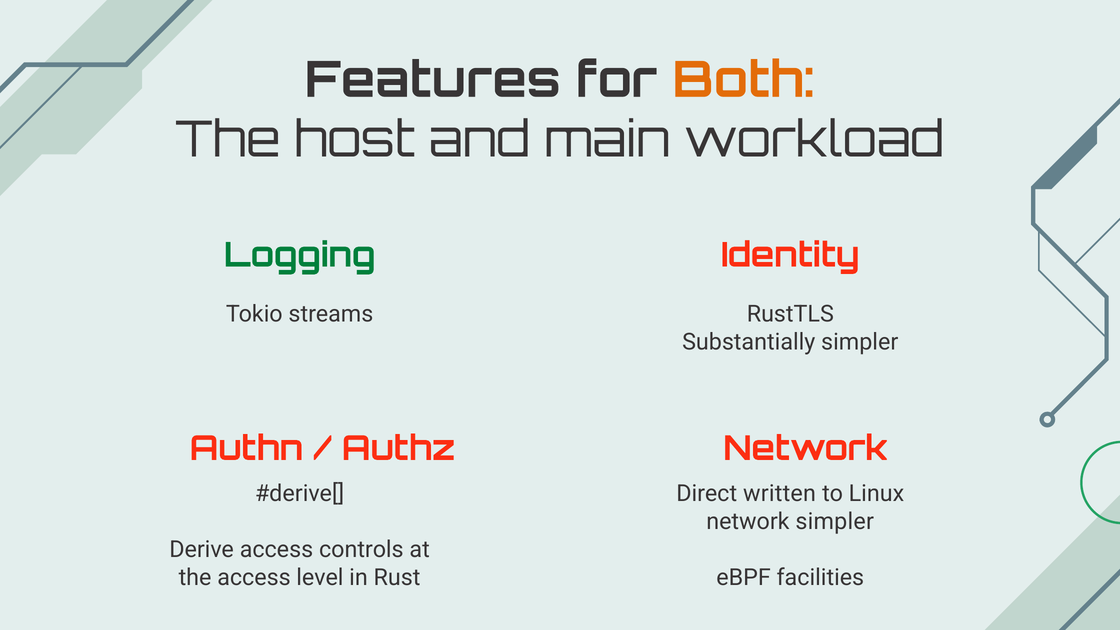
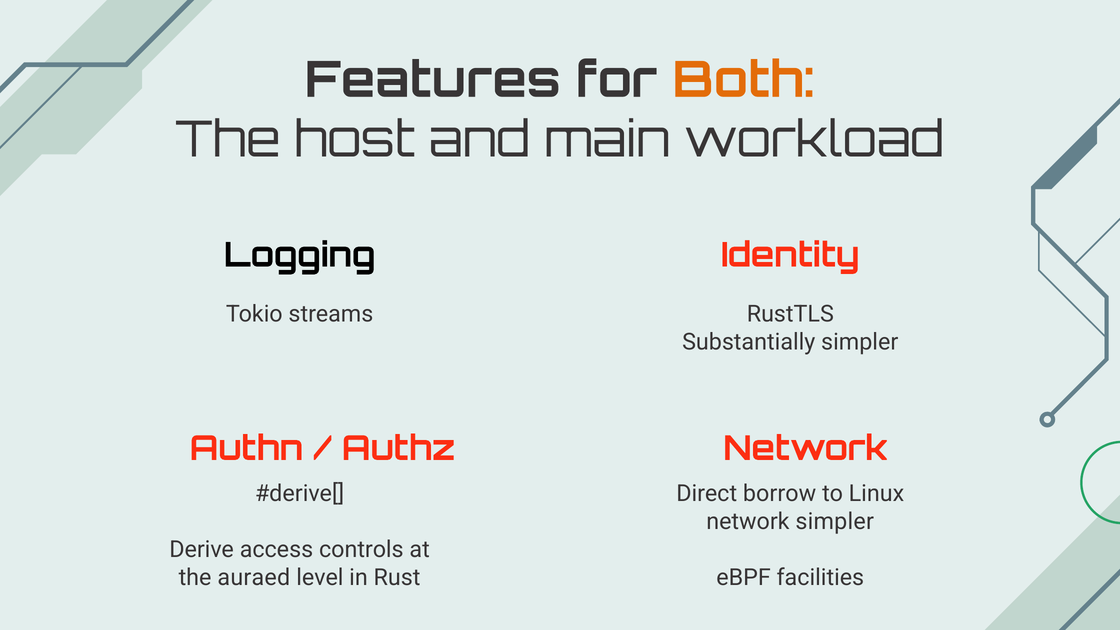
Logging colour: green -> black (300, 255)
written: written -> borrow (780, 494)
the access: access -> auraed (254, 578)
